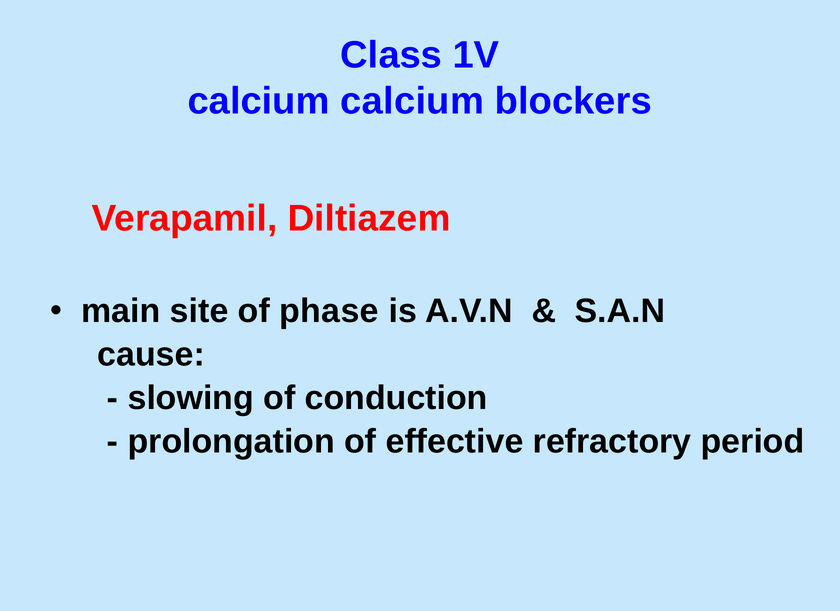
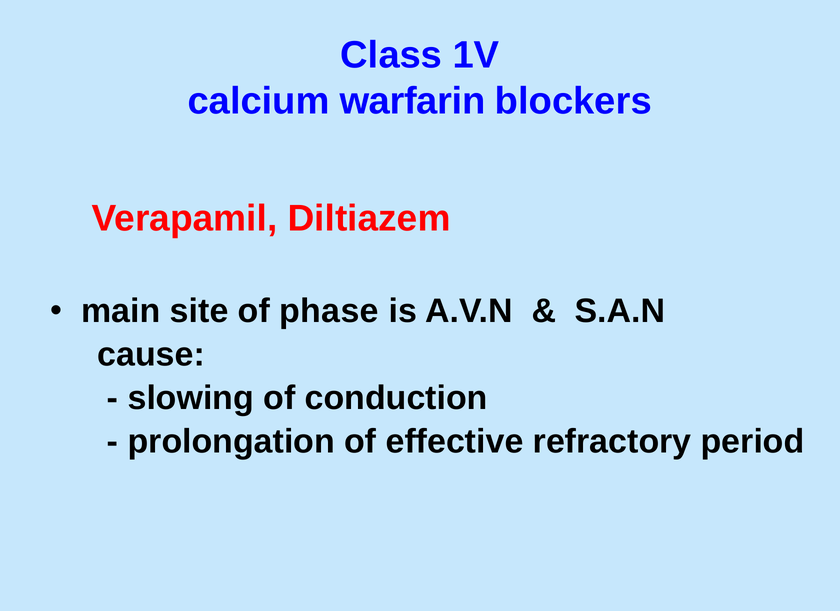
calcium calcium: calcium -> warfarin (412, 101)
